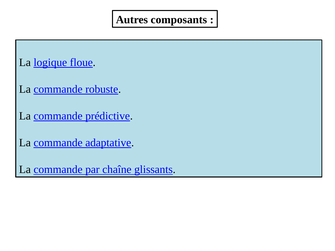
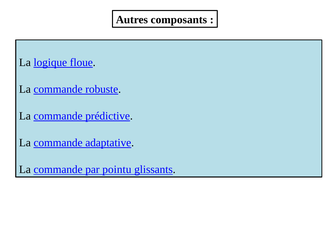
chaîne: chaîne -> pointu (117, 170)
